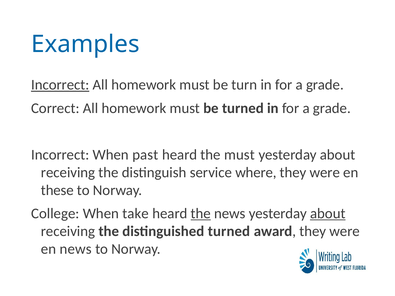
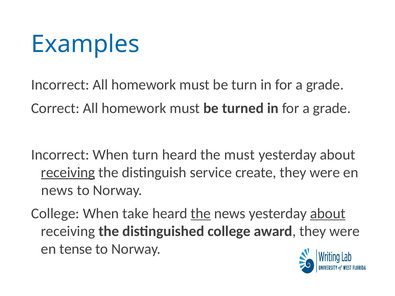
Incorrect underline: present -> none (60, 85)
When past: past -> turn (145, 155)
receiving underline: none -> present (68, 173)
where: where -> create (256, 173)
these: these -> news (57, 190)
distinguished turned: turned -> college (229, 231)
en news: news -> tense (76, 249)
